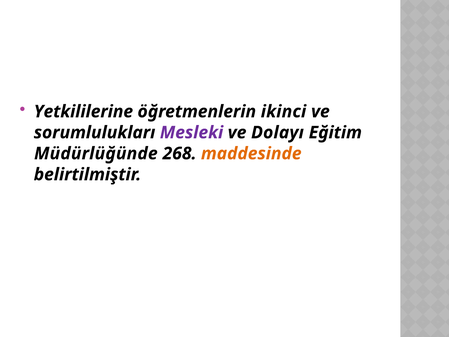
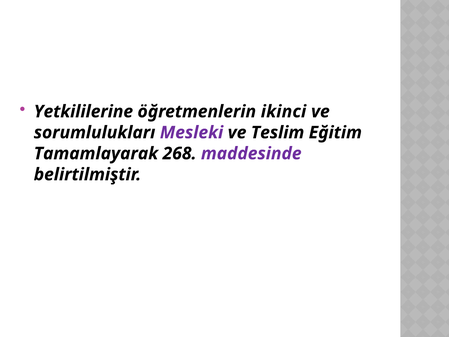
Dolayı: Dolayı -> Teslim (278, 132)
Müdürlüğünde: Müdürlüğünde -> Tamamlayarak (96, 153)
maddesinde colour: orange -> purple (251, 153)
